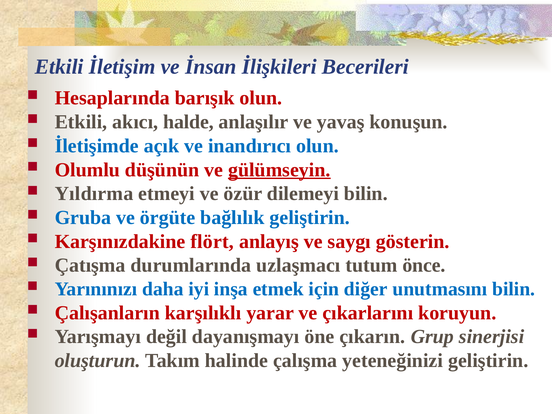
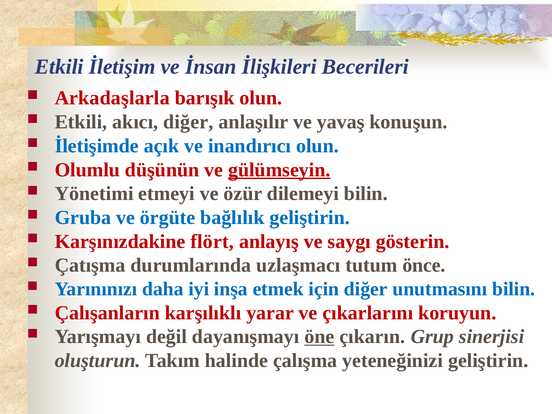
Hesaplarında: Hesaplarında -> Arkadaşlarla (112, 98)
akıcı halde: halde -> diğer (188, 122)
Yıldırma: Yıldırma -> Yönetimi (94, 194)
öne underline: none -> present (319, 337)
